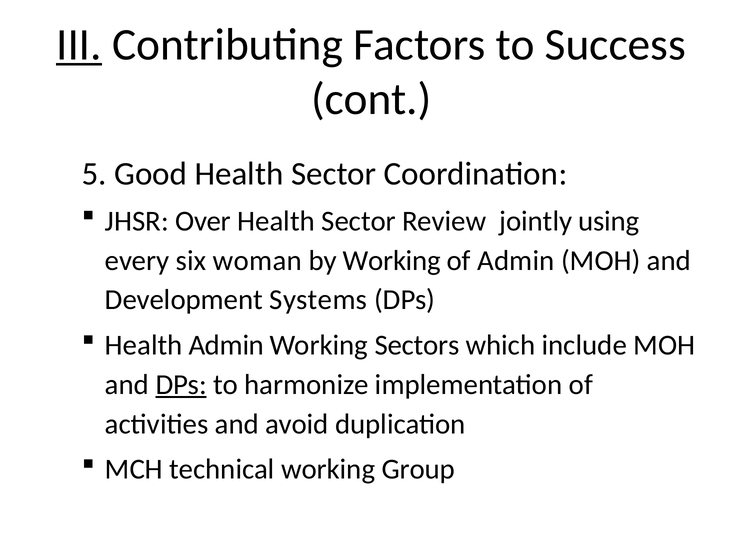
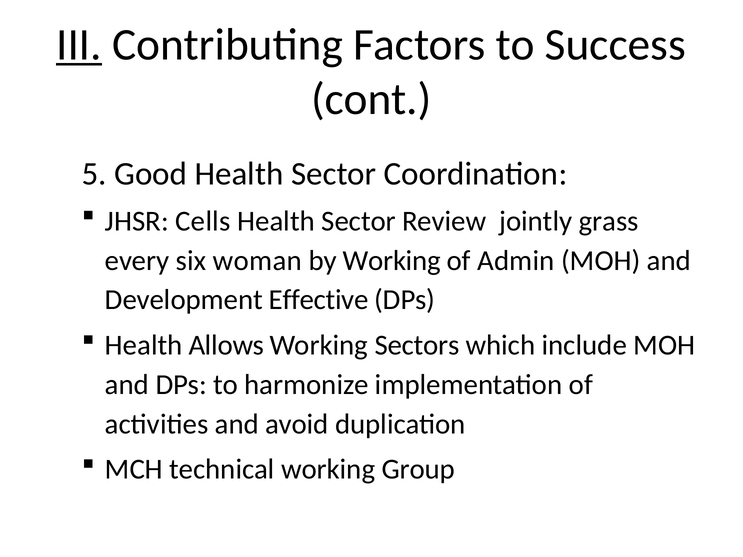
Over: Over -> Cells (203, 221)
using: using -> grass (609, 221)
Systems: Systems -> Effective (319, 300)
Health Admin: Admin -> Allows (226, 345)
DPs underline: present -> none (181, 385)
